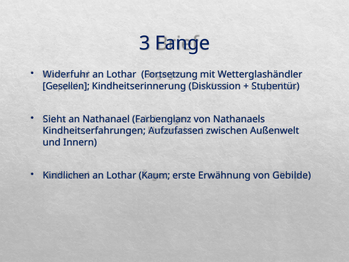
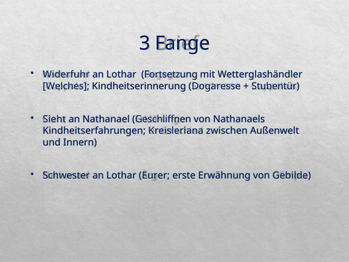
Gesellen: Gesellen -> Welches (66, 86)
Diskussion: Diskussion -> Dogaresse (215, 86)
Farbenglanz: Farbenglanz -> Geschliffnen (162, 119)
Aufzufassen: Aufzufassen -> Kreisleriana (176, 131)
Kindlichen: Kindlichen -> Schwester (66, 175)
Kaum: Kaum -> Eurer (154, 175)
